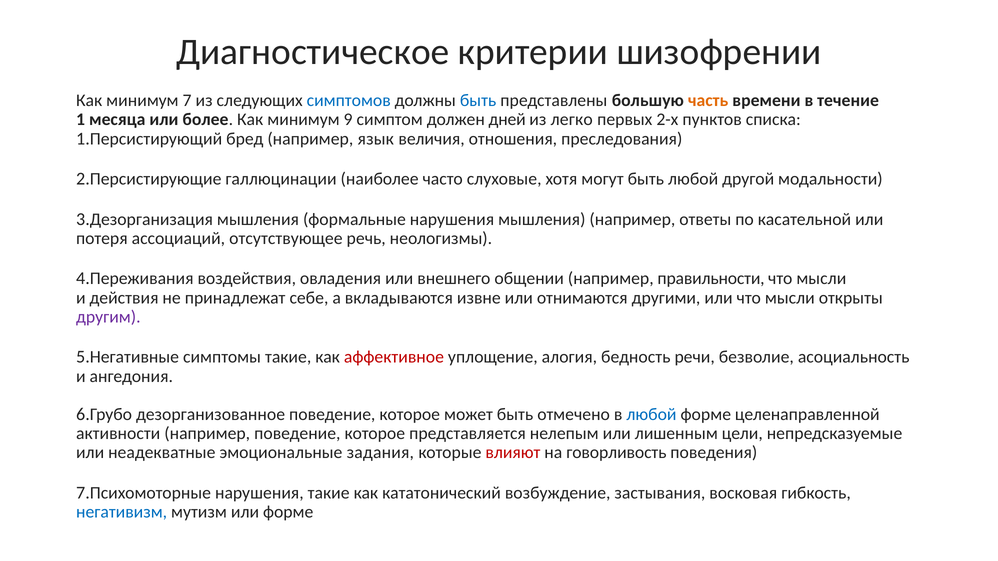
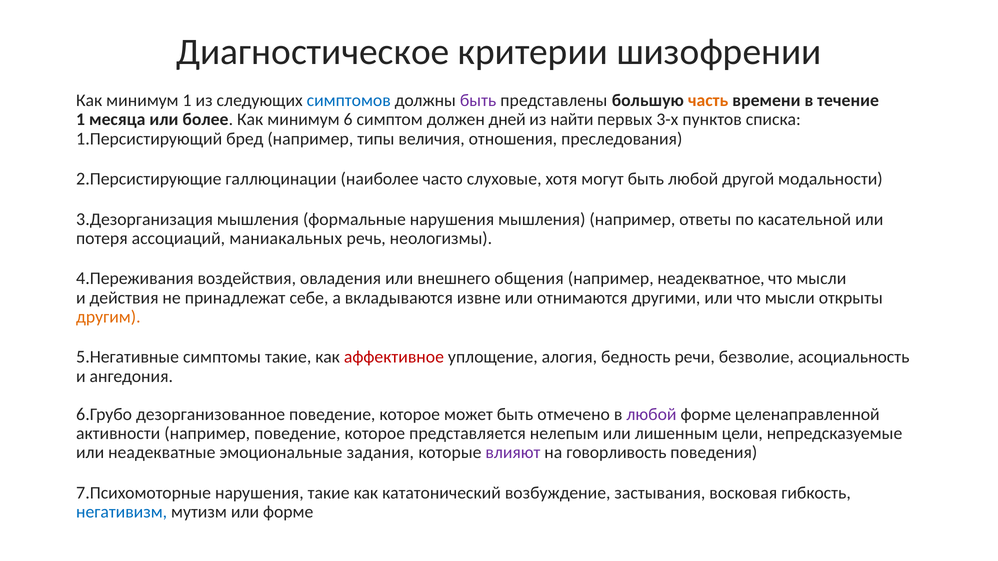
минимум 7: 7 -> 1 (187, 101)
быть colour: blue -> purple (478, 101)
9: 9 -> 6 (348, 120)
легко: легко -> найти (572, 120)
2-х: 2-х -> 3-х (667, 120)
язык: язык -> типы (376, 139)
отсутствующее: отсутствующее -> маниакальных (286, 239)
общении: общении -> общения (529, 279)
правильности: правильности -> неадекватное (711, 279)
другим colour: purple -> orange (108, 317)
любой colour: blue -> purple (651, 415)
влияют colour: red -> purple (513, 453)
